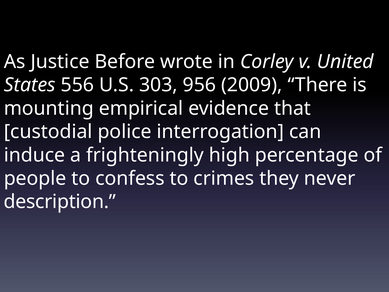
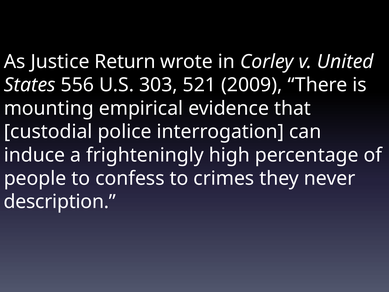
Before: Before -> Return (125, 62)
956: 956 -> 521 (199, 85)
